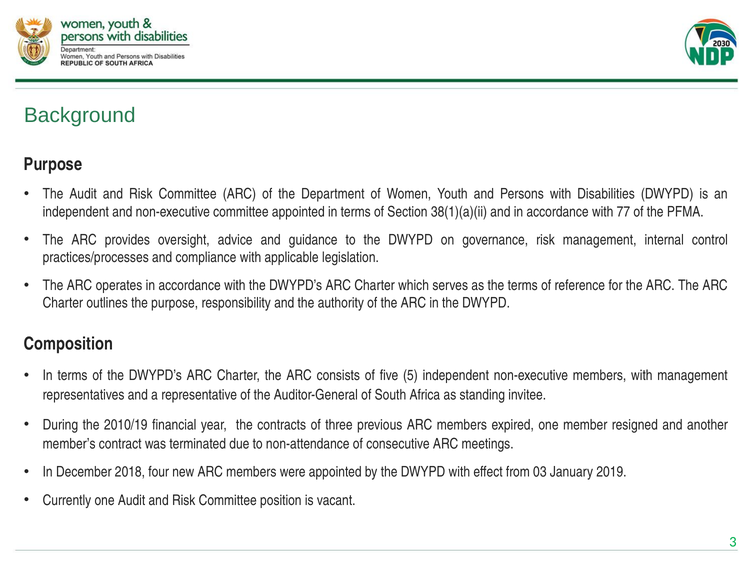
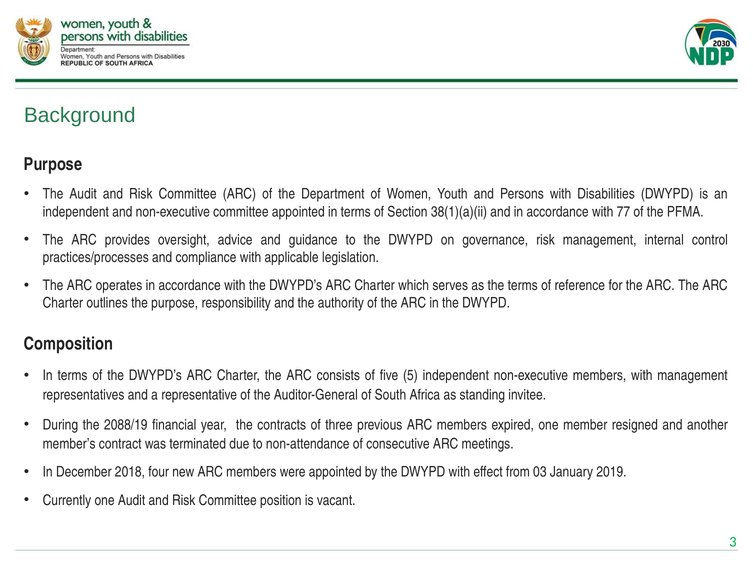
2010/19: 2010/19 -> 2088/19 (126, 424)
